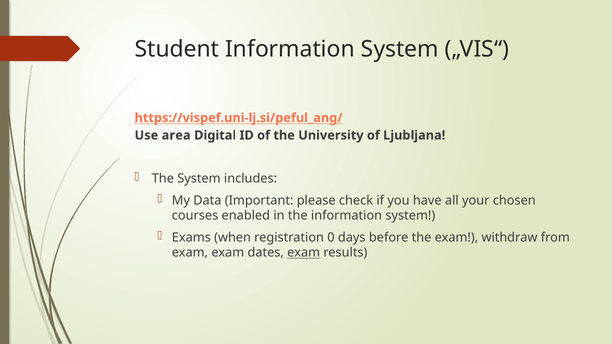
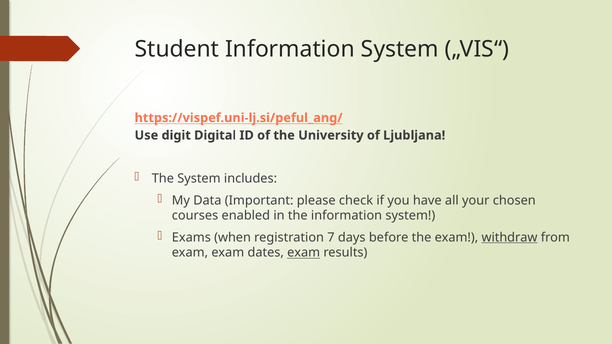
area: area -> digit (176, 135)
0: 0 -> 7 (331, 238)
withdraw underline: none -> present (510, 238)
